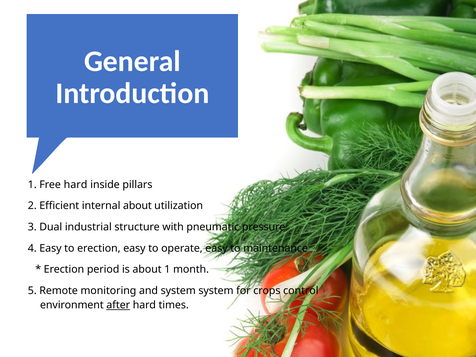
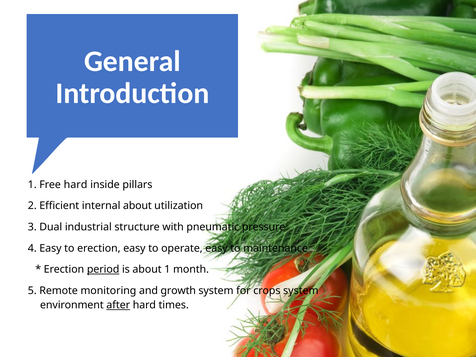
period underline: none -> present (103, 269)
and system: system -> growth (178, 291)
crops control: control -> system (301, 291)
